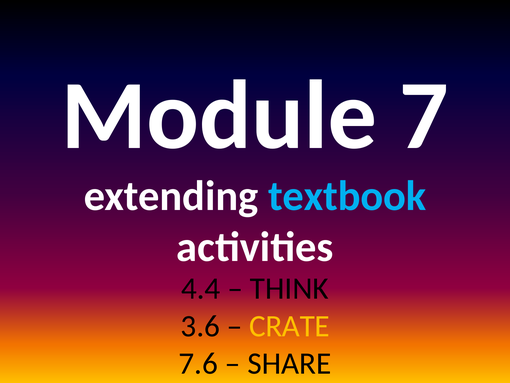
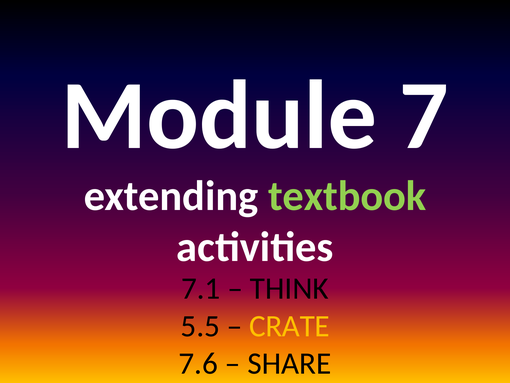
textbook colour: light blue -> light green (347, 196)
4.4: 4.4 -> 7.1 (201, 288)
3.6: 3.6 -> 5.5 (200, 326)
